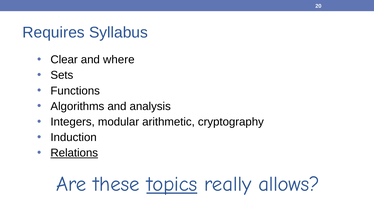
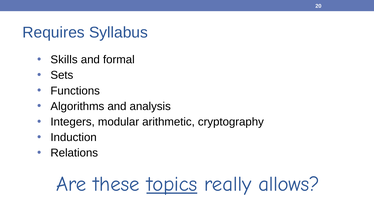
Clear: Clear -> Skills (64, 60)
where: where -> formal (119, 60)
Relations underline: present -> none (74, 153)
